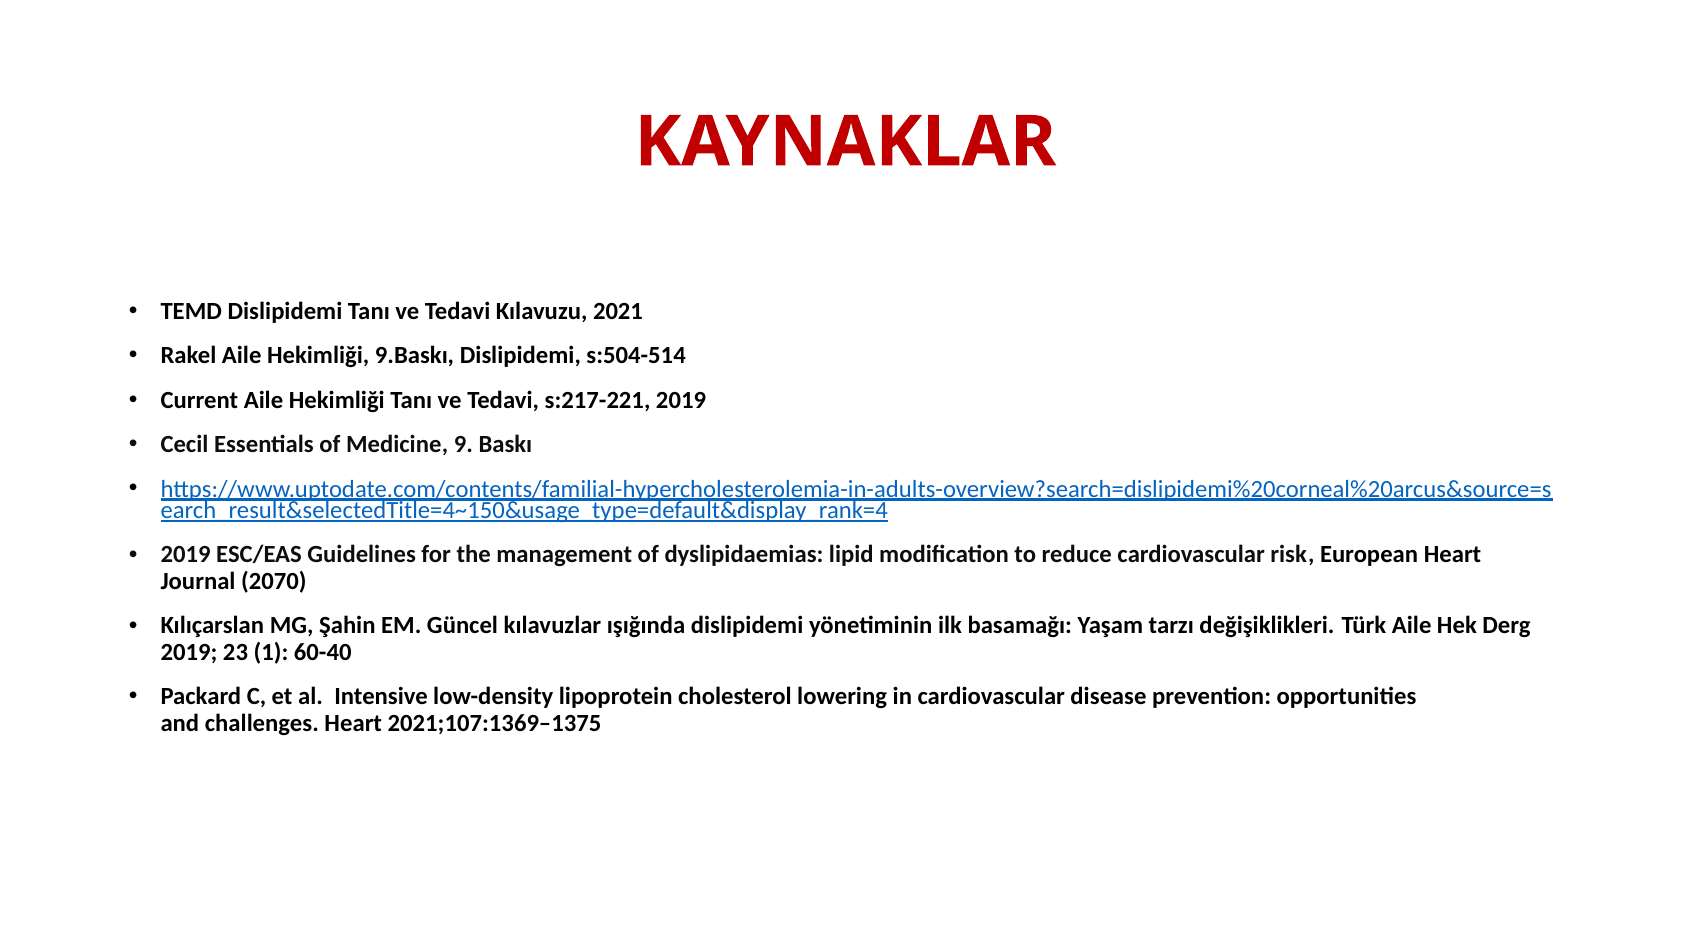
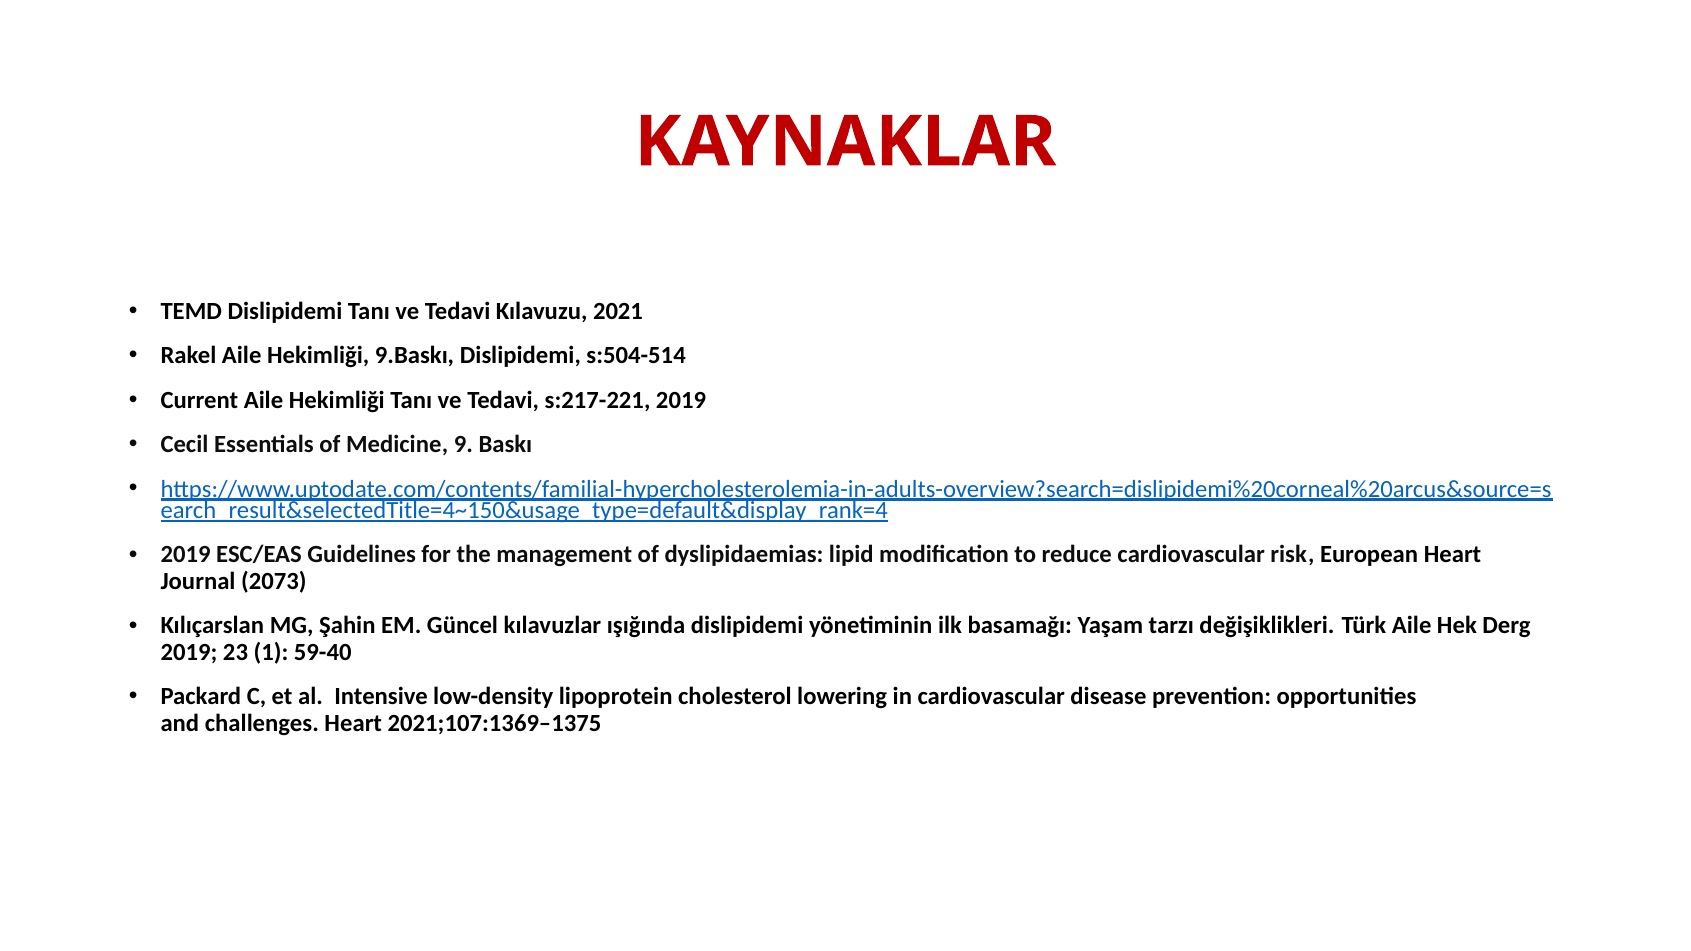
2070: 2070 -> 2073 (274, 582)
60-40: 60-40 -> 59-40 (323, 653)
